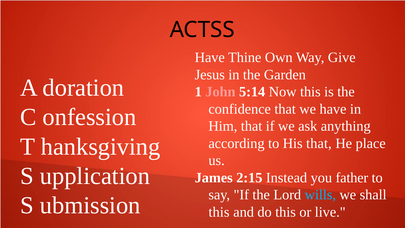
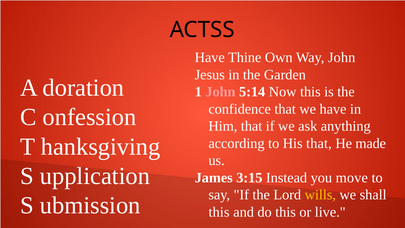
Way Give: Give -> John (342, 57)
place: place -> made (371, 143)
2:15: 2:15 -> 3:15 (249, 177)
father: father -> move (352, 177)
wills colour: light blue -> yellow (320, 195)
